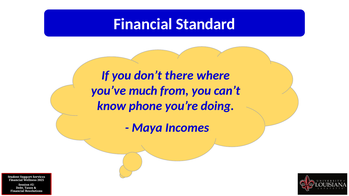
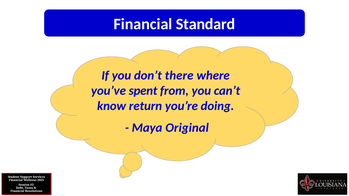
much: much -> spent (143, 91)
phone: phone -> return (145, 106)
Incomes: Incomes -> Original (187, 128)
